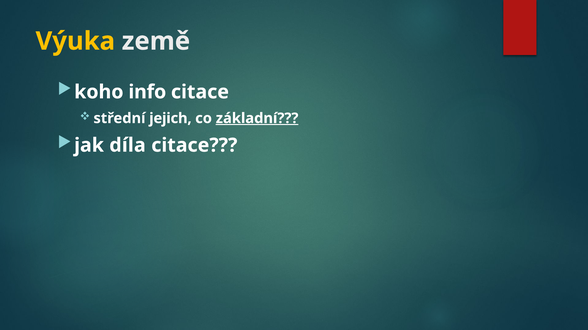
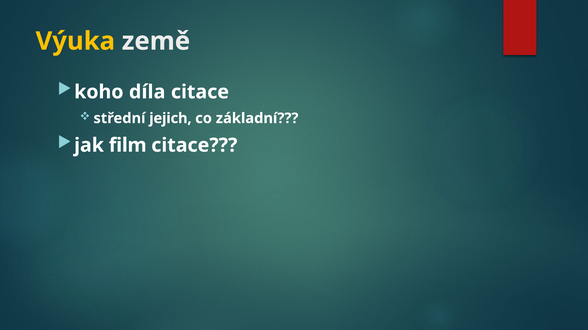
info: info -> díla (147, 92)
základní underline: present -> none (257, 119)
díla: díla -> film (128, 146)
